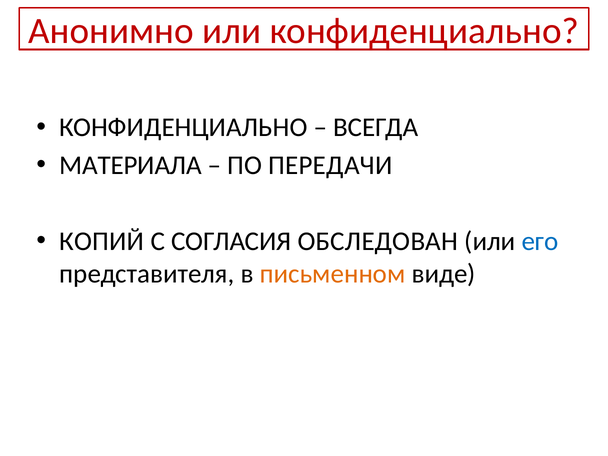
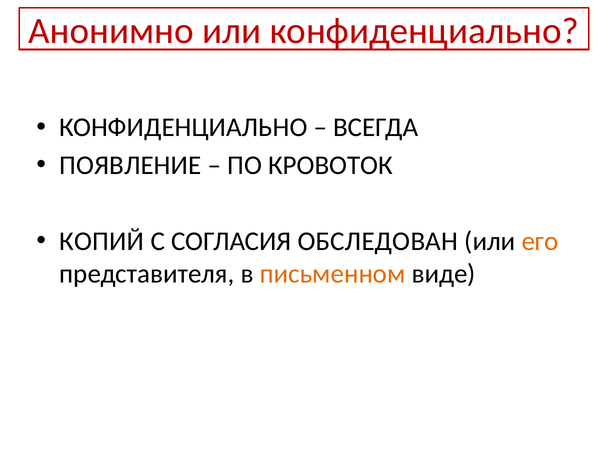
МАТЕРИАЛА: МАТЕРИАЛА -> ПОЯВЛЕНИЕ (130, 165)
ПЕРЕДАЧИ: ПЕРЕДАЧИ -> КРОВОТОК (330, 165)
его colour: blue -> orange (540, 241)
